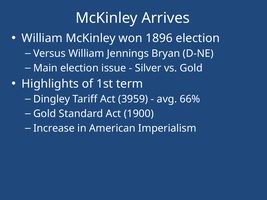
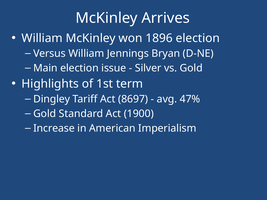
3959: 3959 -> 8697 (133, 99)
66%: 66% -> 47% (190, 99)
